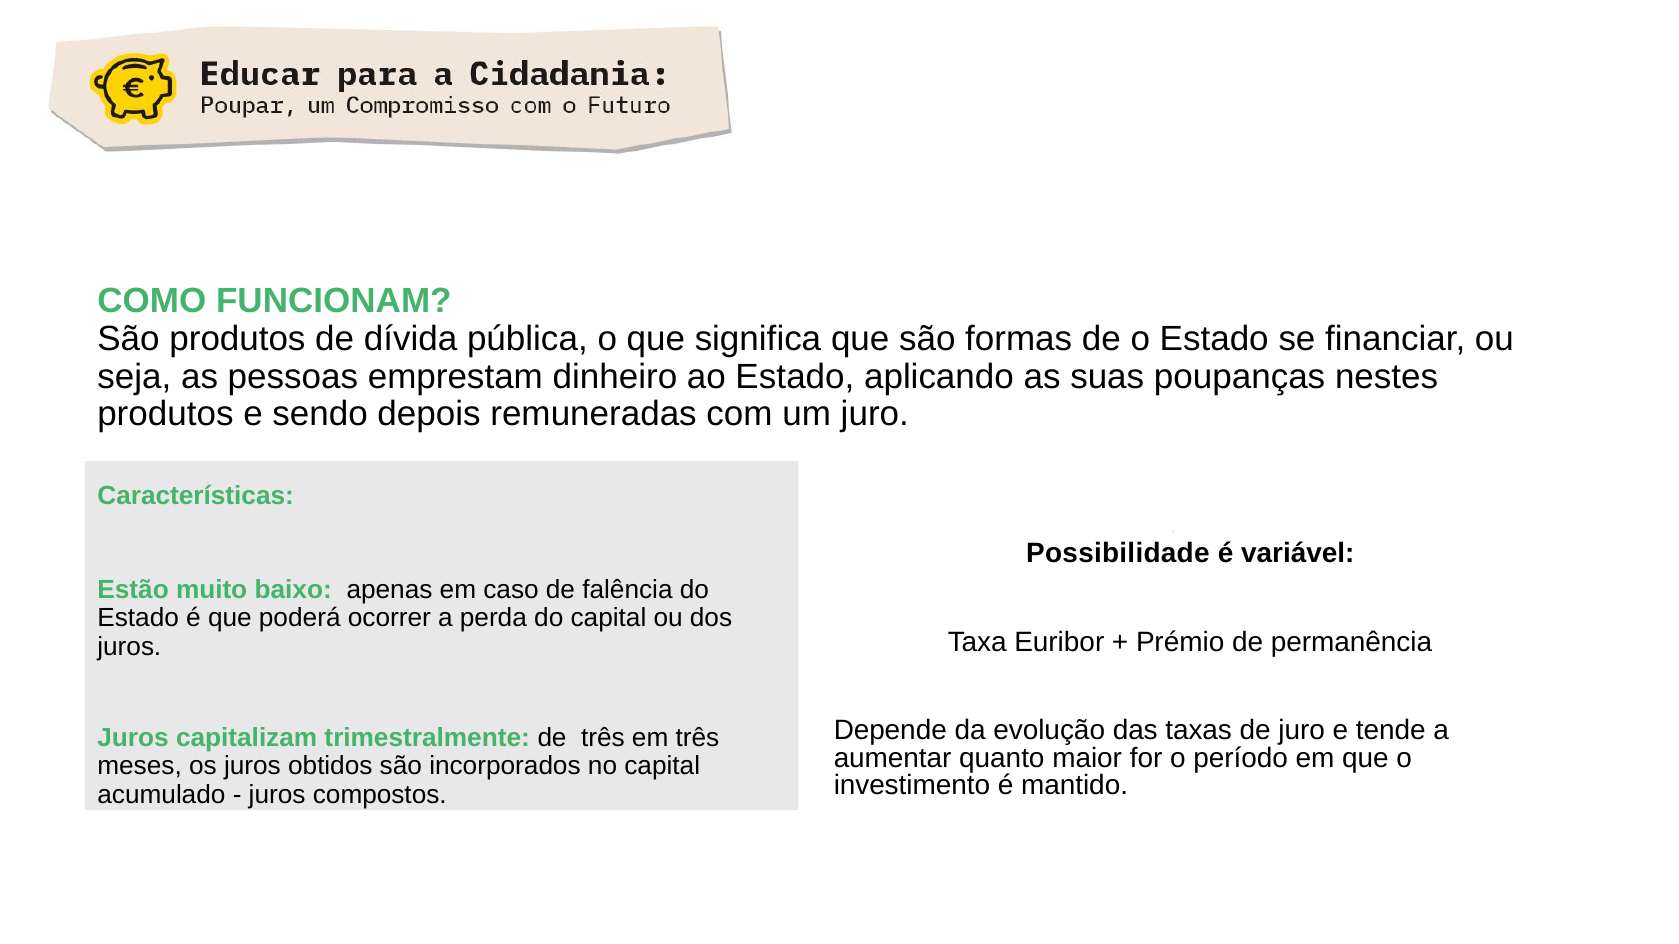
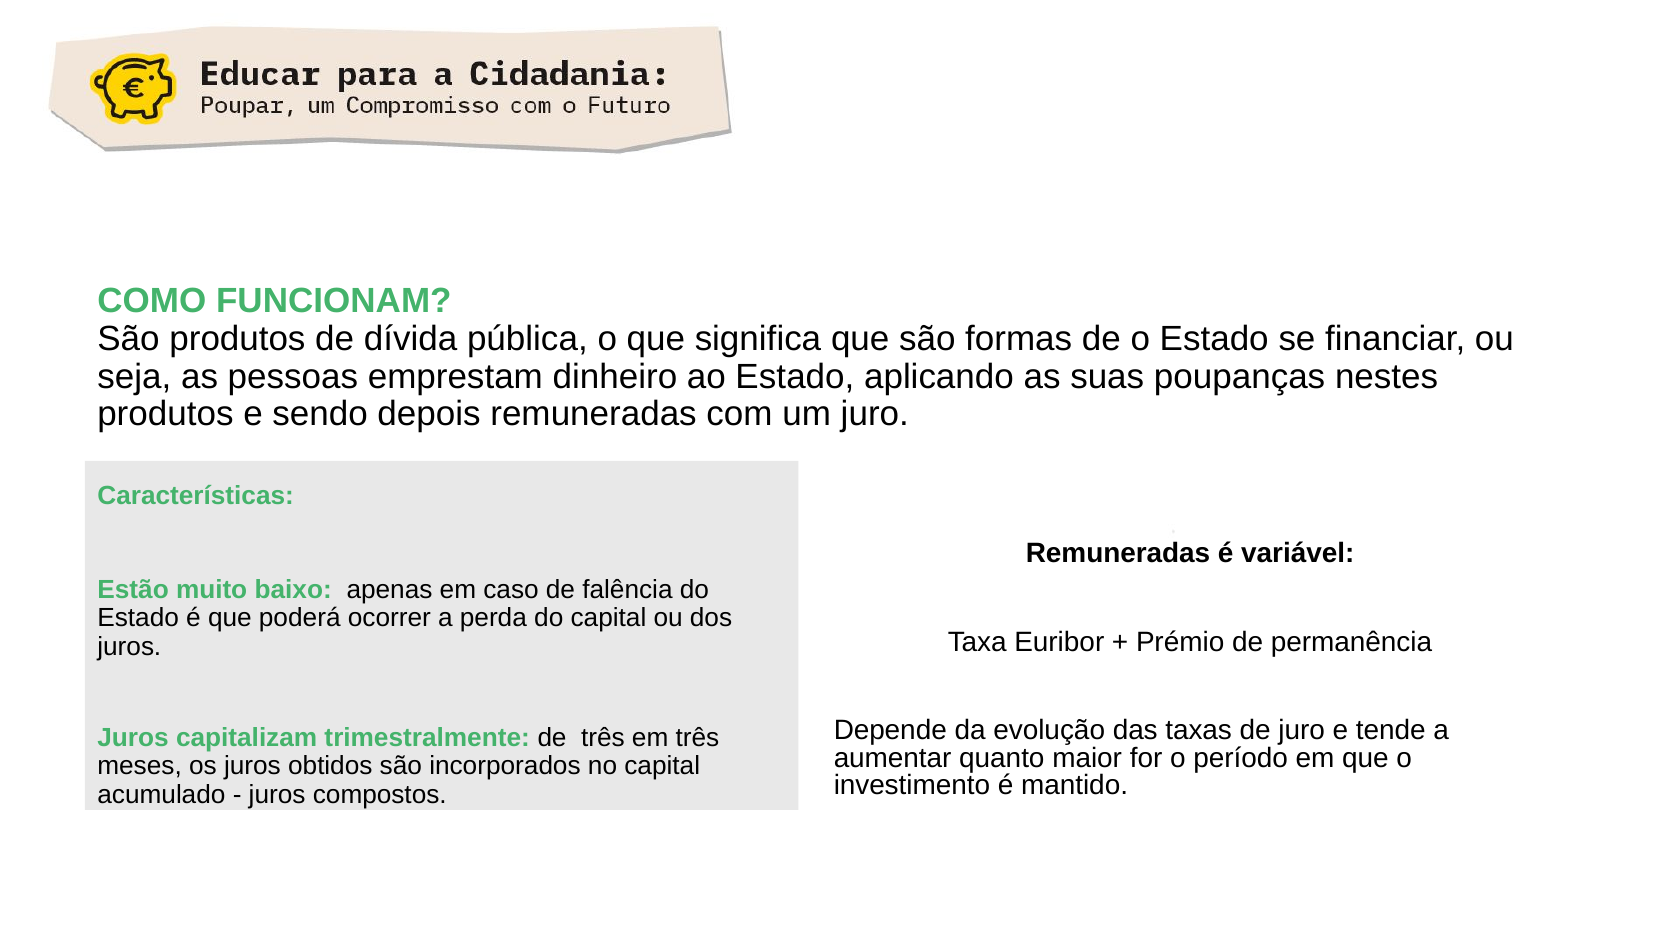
Possibilidade: Possibilidade -> Remuneradas (1118, 553)
